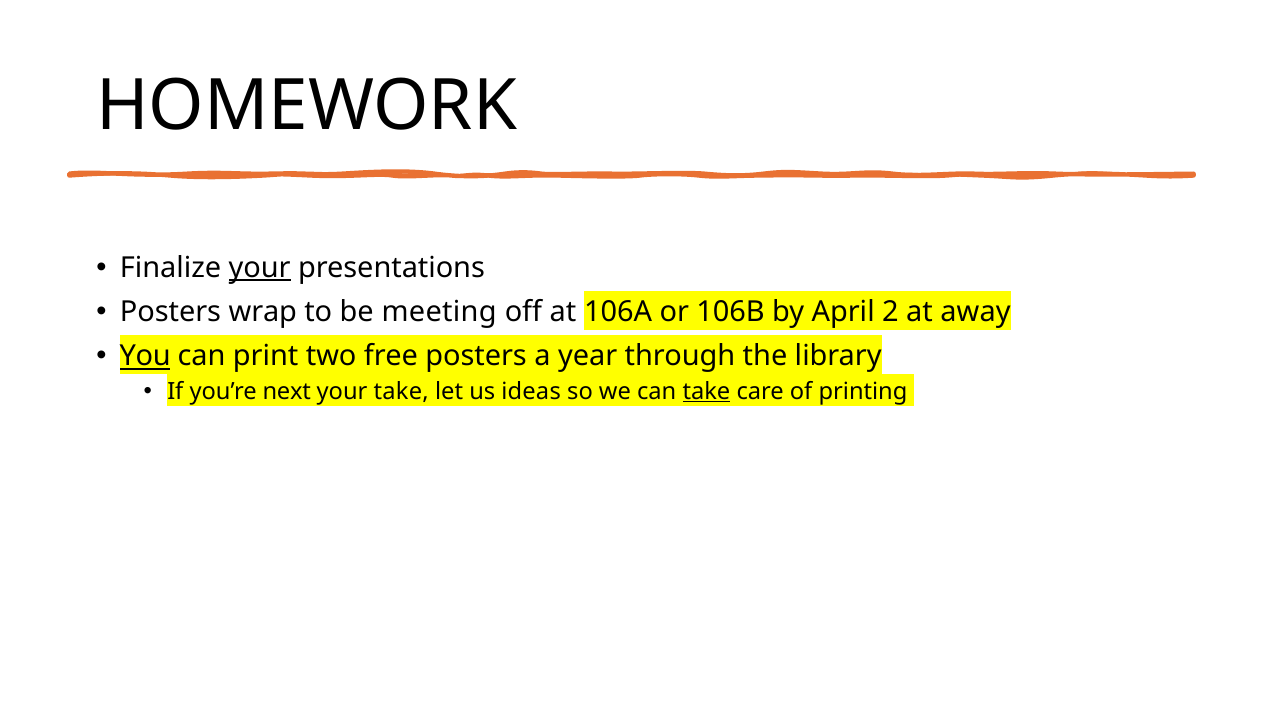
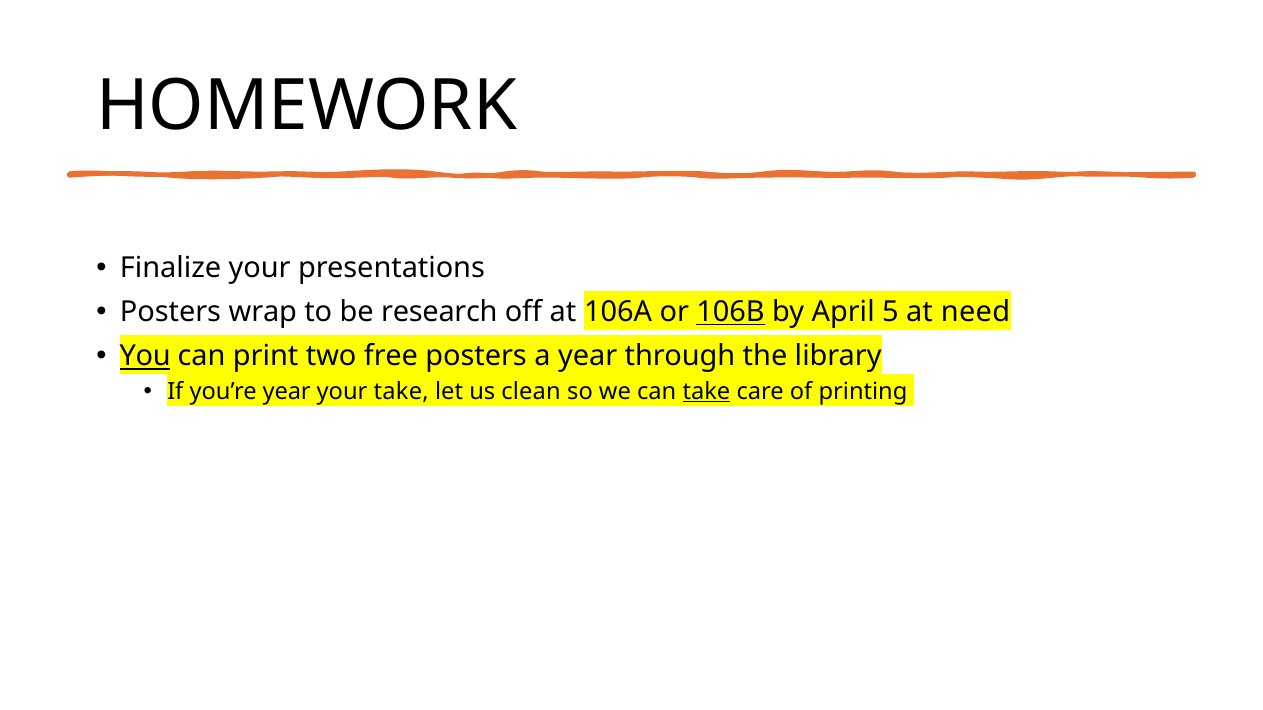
your underline: present -> none (260, 268)
meeting: meeting -> research (439, 312)
106B underline: none -> present (731, 312)
2: 2 -> 5 (890, 312)
away: away -> need (975, 312)
you’re next: next -> year (287, 392)
ideas: ideas -> clean (531, 392)
